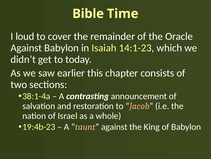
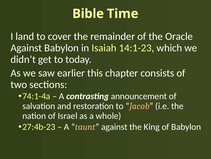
loud: loud -> land (25, 36)
38:1-4a: 38:1-4a -> 74:1-4a (36, 96)
19:4b-23: 19:4b-23 -> 27:4b-23 (39, 126)
